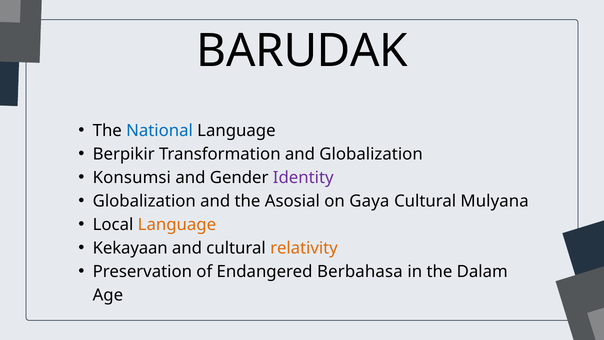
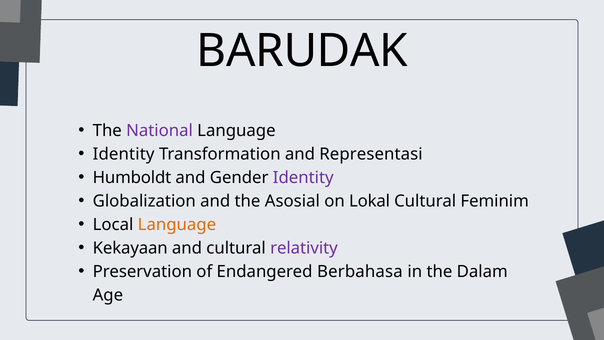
National colour: blue -> purple (160, 131)
Berpikir: Berpikir -> Identity (124, 154)
and Globalization: Globalization -> Representasi (371, 154)
Konsumsi: Konsumsi -> Humboldt (132, 178)
Gaya: Gaya -> Lokal (370, 201)
Mulyana: Mulyana -> Feminim (495, 201)
relativity colour: orange -> purple (304, 248)
